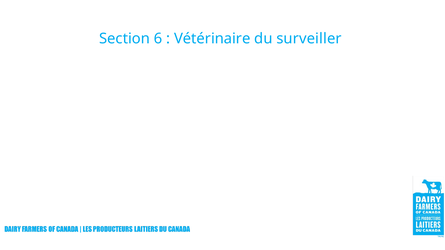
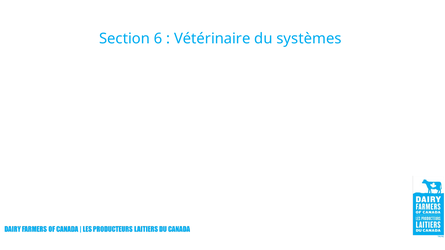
surveiller: surveiller -> systèmes (309, 39)
